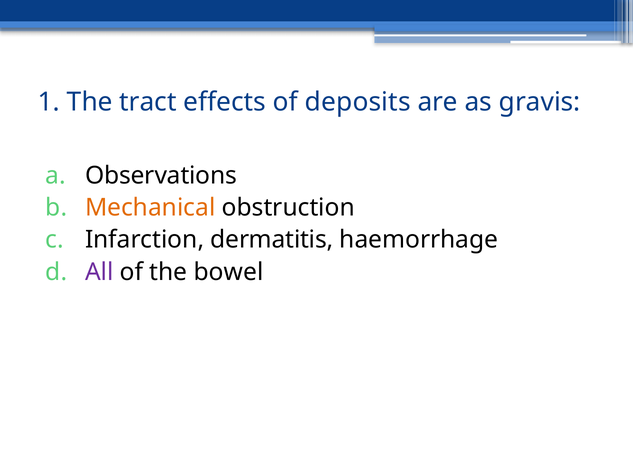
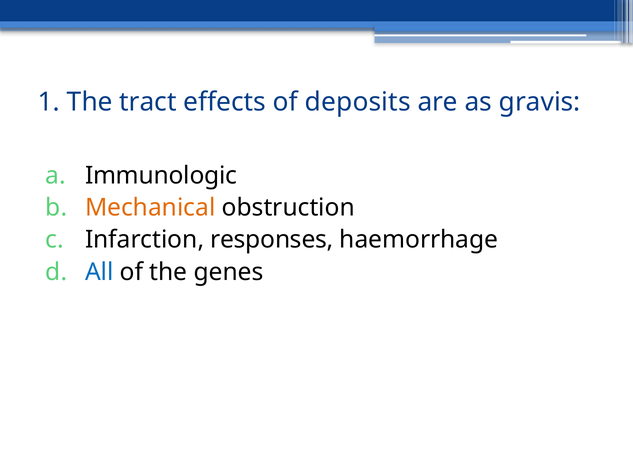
Observations: Observations -> Immunologic (161, 175)
dermatitis: dermatitis -> responses (272, 240)
All colour: purple -> blue (99, 272)
bowel: bowel -> genes (229, 272)
